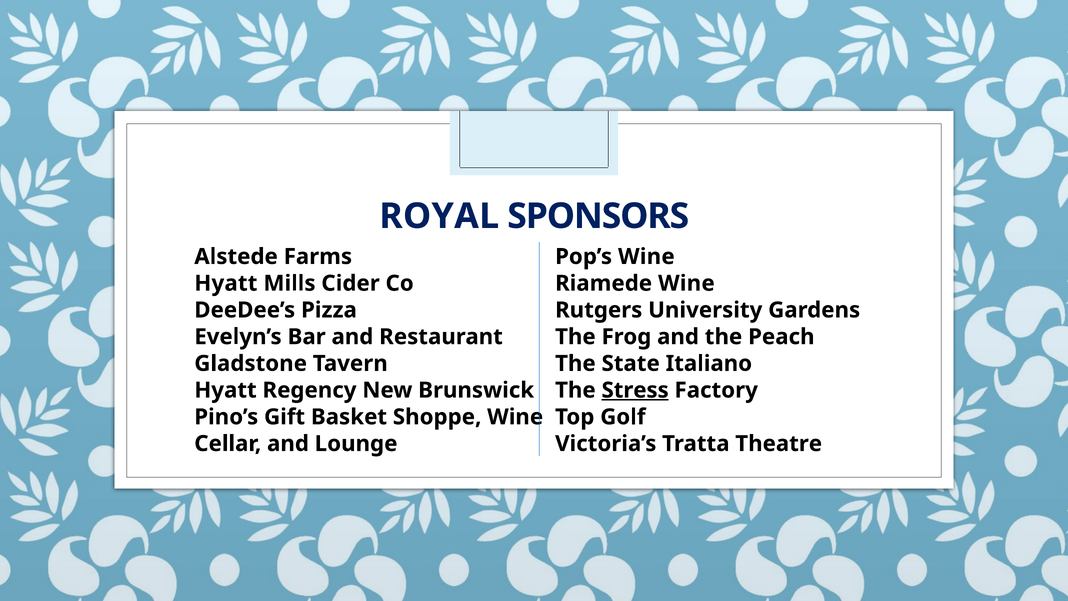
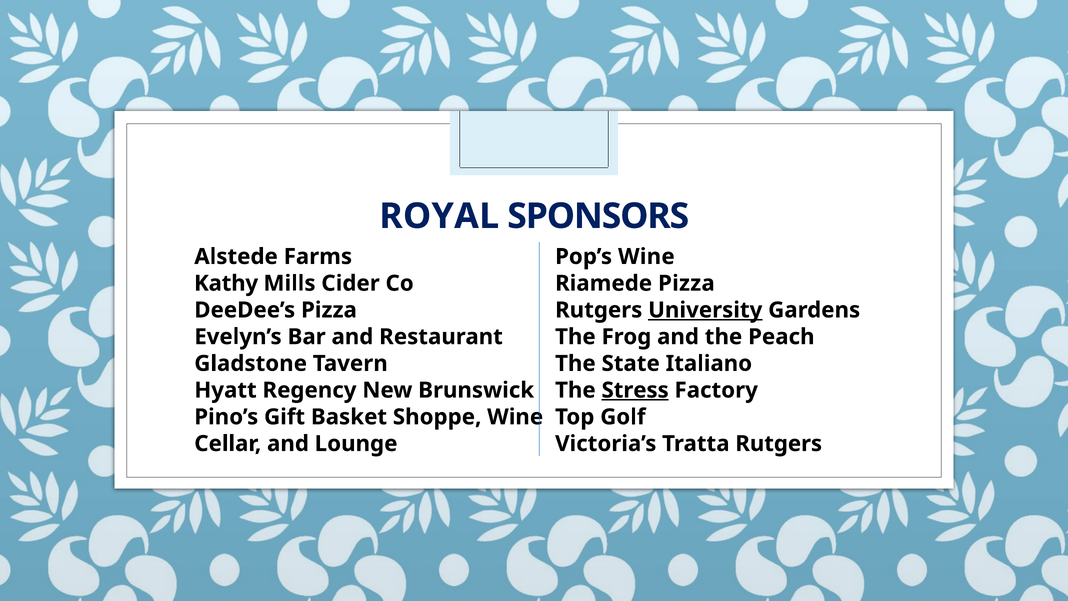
Hyatt: Hyatt -> Kathy (226, 283)
Riamede Wine: Wine -> Pizza (686, 283)
University underline: none -> present (705, 310)
Tratta Theatre: Theatre -> Rutgers (779, 444)
